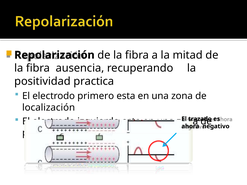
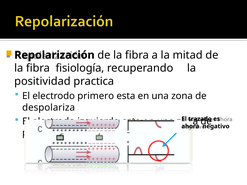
ausencia: ausencia -> fisiología (80, 68)
localización: localización -> despolariza (49, 108)
